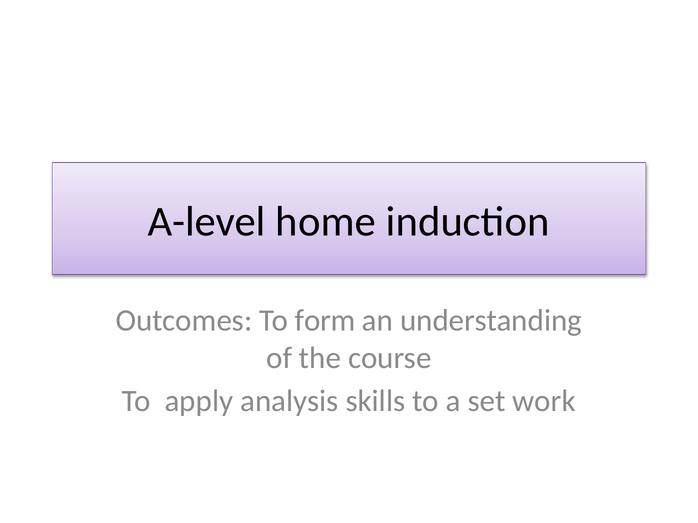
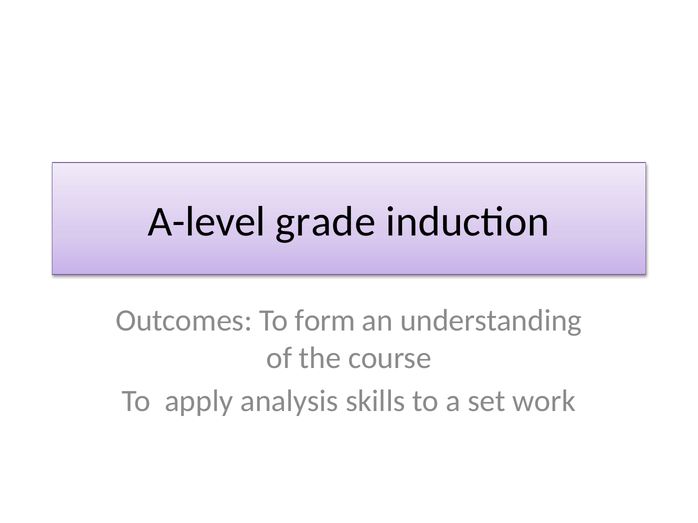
home: home -> grade (326, 222)
